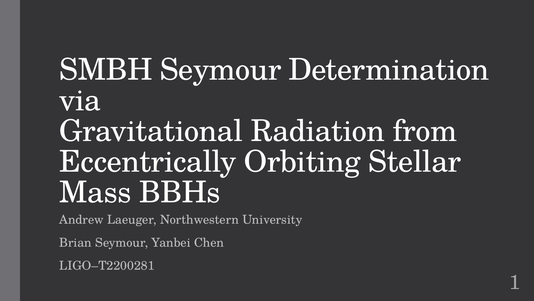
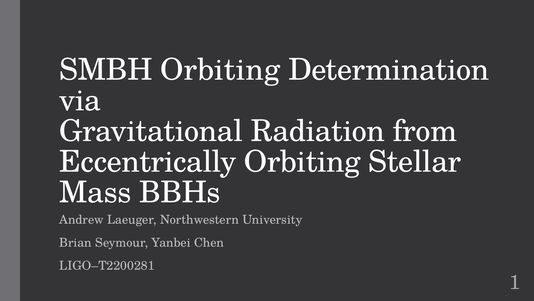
SMBH Seymour: Seymour -> Orbiting (220, 70)
